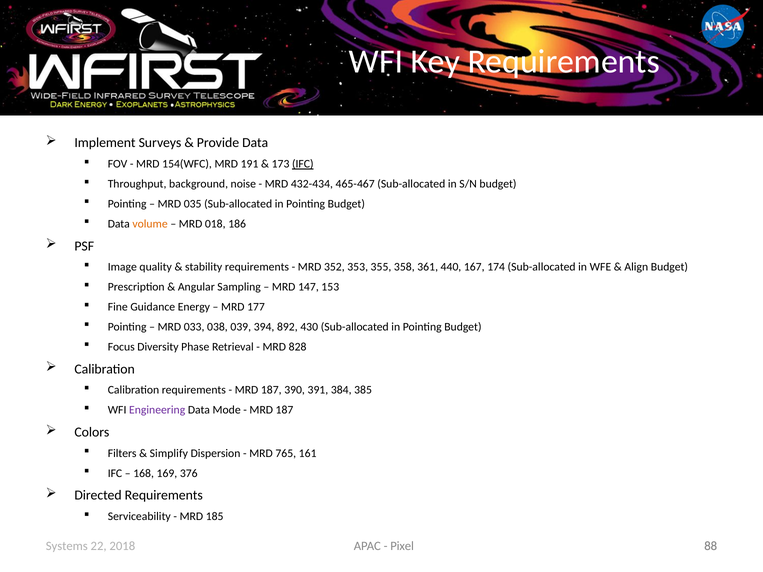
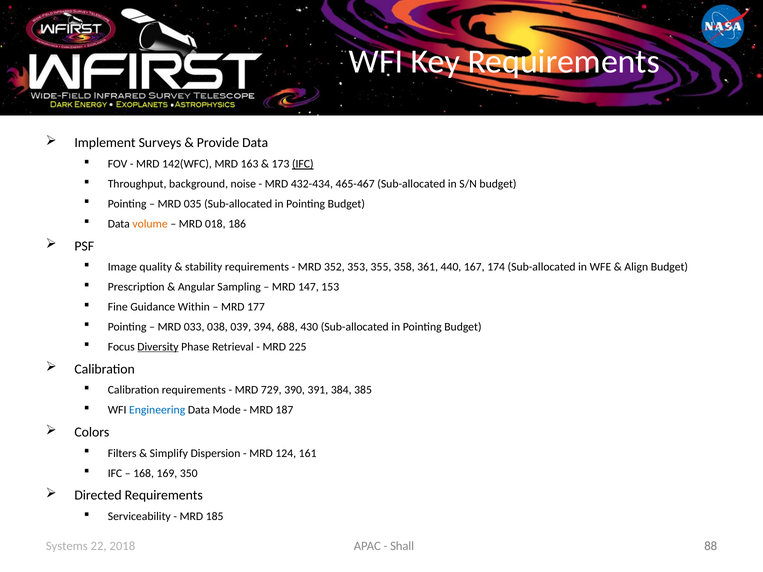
154(WFC: 154(WFC -> 142(WFC (187, 164)
191: 191 -> 163 (250, 164)
Energy: Energy -> Within (194, 307)
892: 892 -> 688 (287, 327)
Diversity underline: none -> present (158, 347)
828: 828 -> 225 (298, 347)
187: 187 -> 729 (271, 390)
Engineering colour: purple -> blue (157, 410)
765: 765 -> 124 (286, 454)
376: 376 -> 350 (189, 473)
Pixel: Pixel -> Shall (402, 546)
